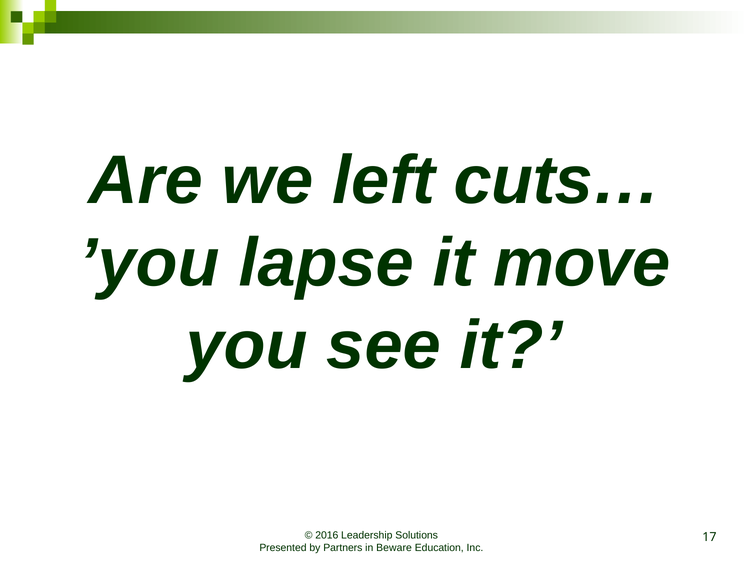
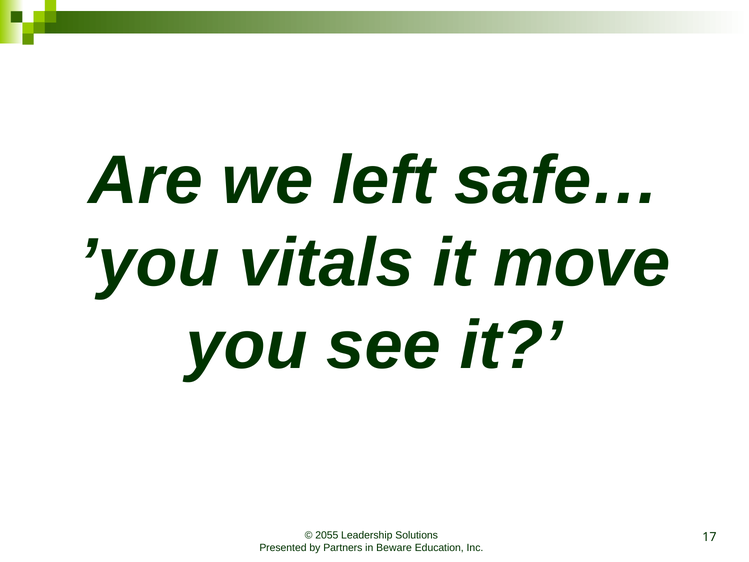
cuts…: cuts… -> safe… (557, 181)
lapse: lapse -> vitals (326, 263)
2016: 2016 -> 2055 (327, 535)
